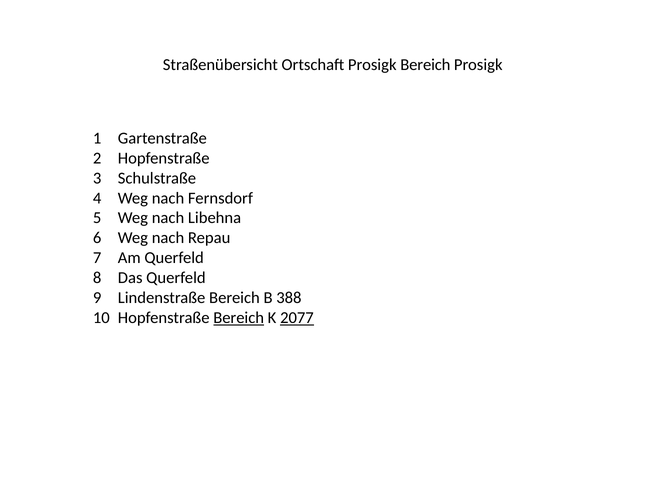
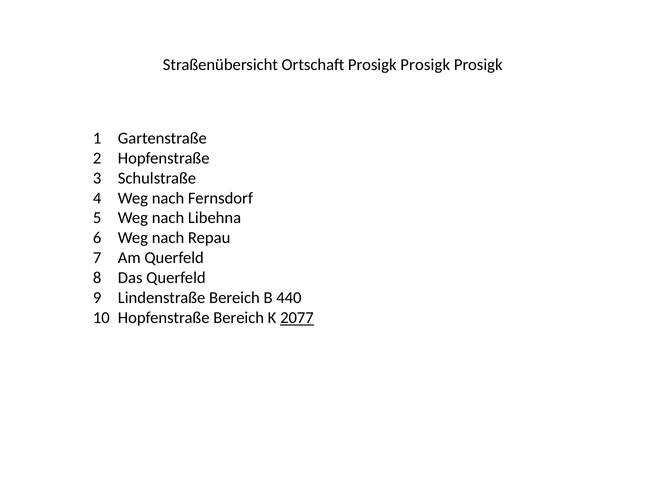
Ortschaft Prosigk Bereich: Bereich -> Prosigk (425, 65)
388: 388 -> 440 (289, 298)
Bereich underline: present -> none (239, 318)
